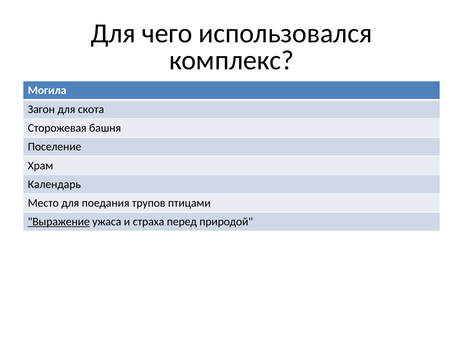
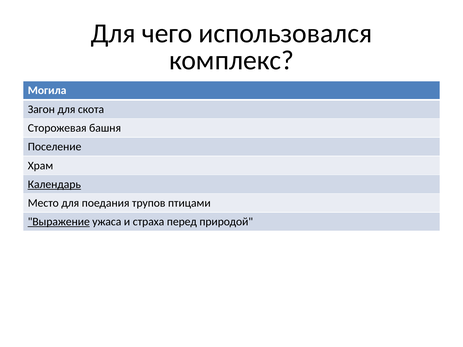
Календарь underline: none -> present (54, 184)
